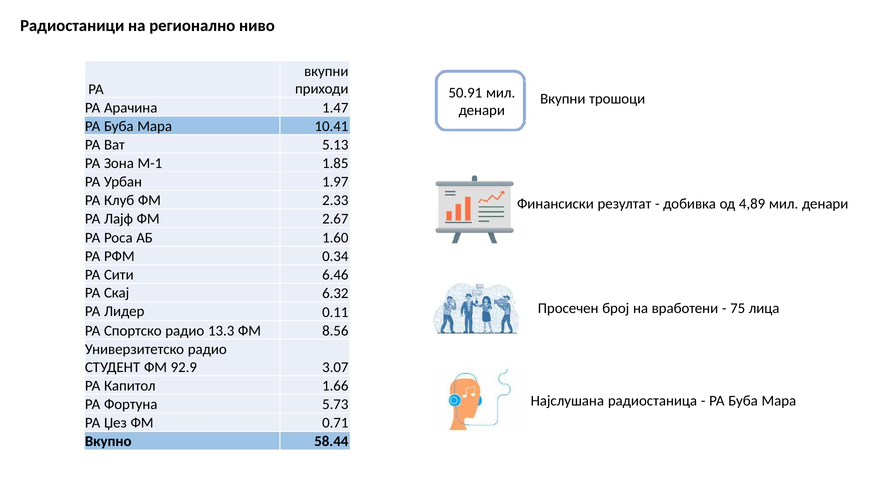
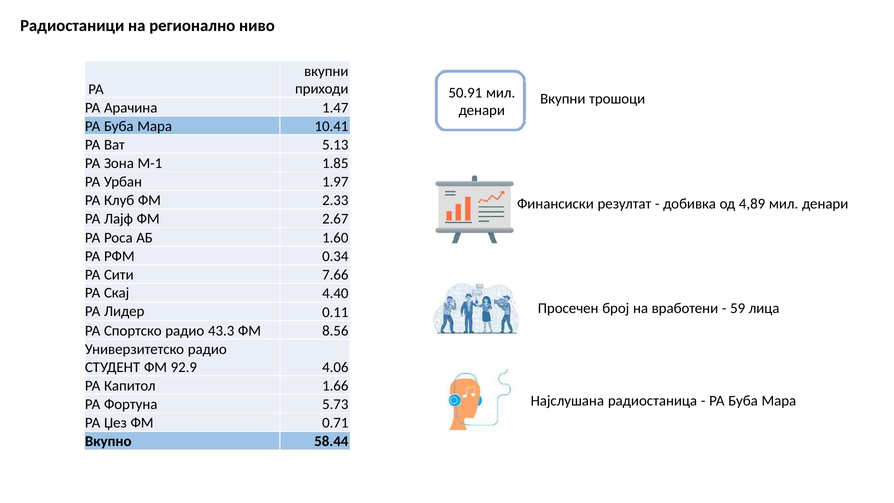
6.46: 6.46 -> 7.66 (335, 275)
6.32: 6.32 -> 4.40 (335, 293)
75: 75 -> 59 (738, 308)
13.3: 13.3 -> 43.3 (221, 331)
3.07: 3.07 -> 4.06 (335, 367)
